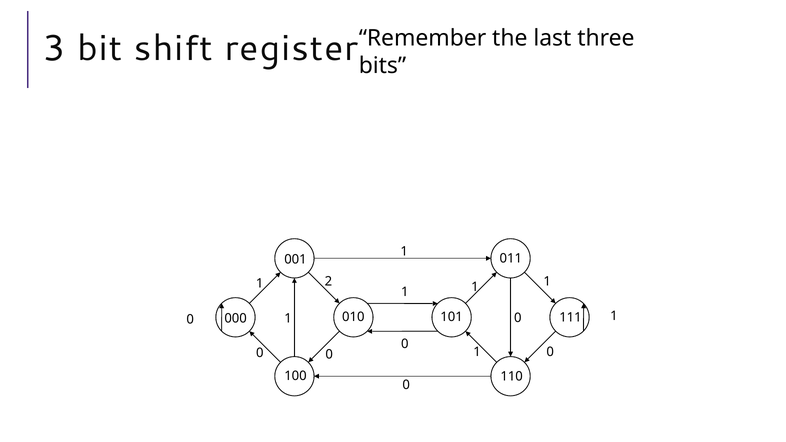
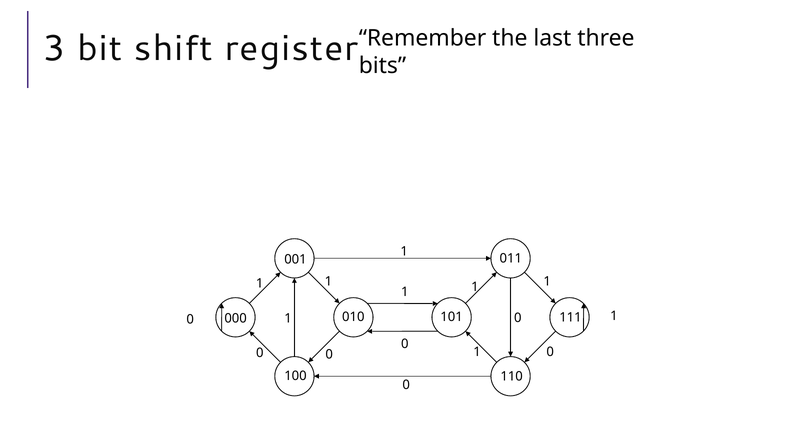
2: 2 -> 1 (328, 282)
